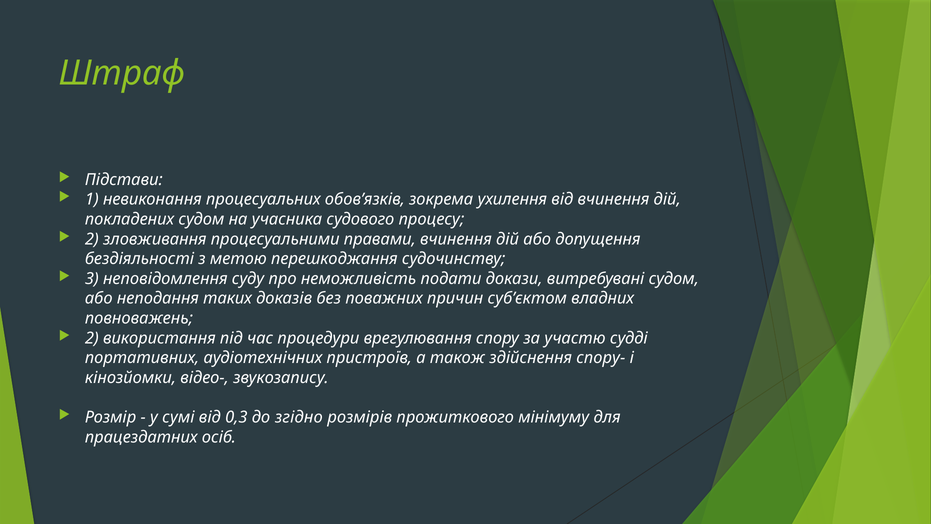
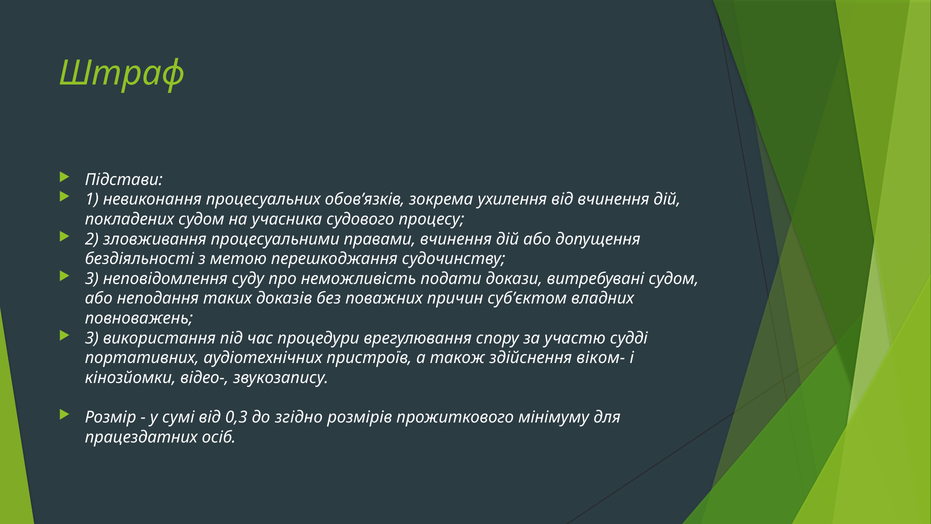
2: 2 -> 3 (92, 338)
спору-: спору- -> віком- (601, 358)
